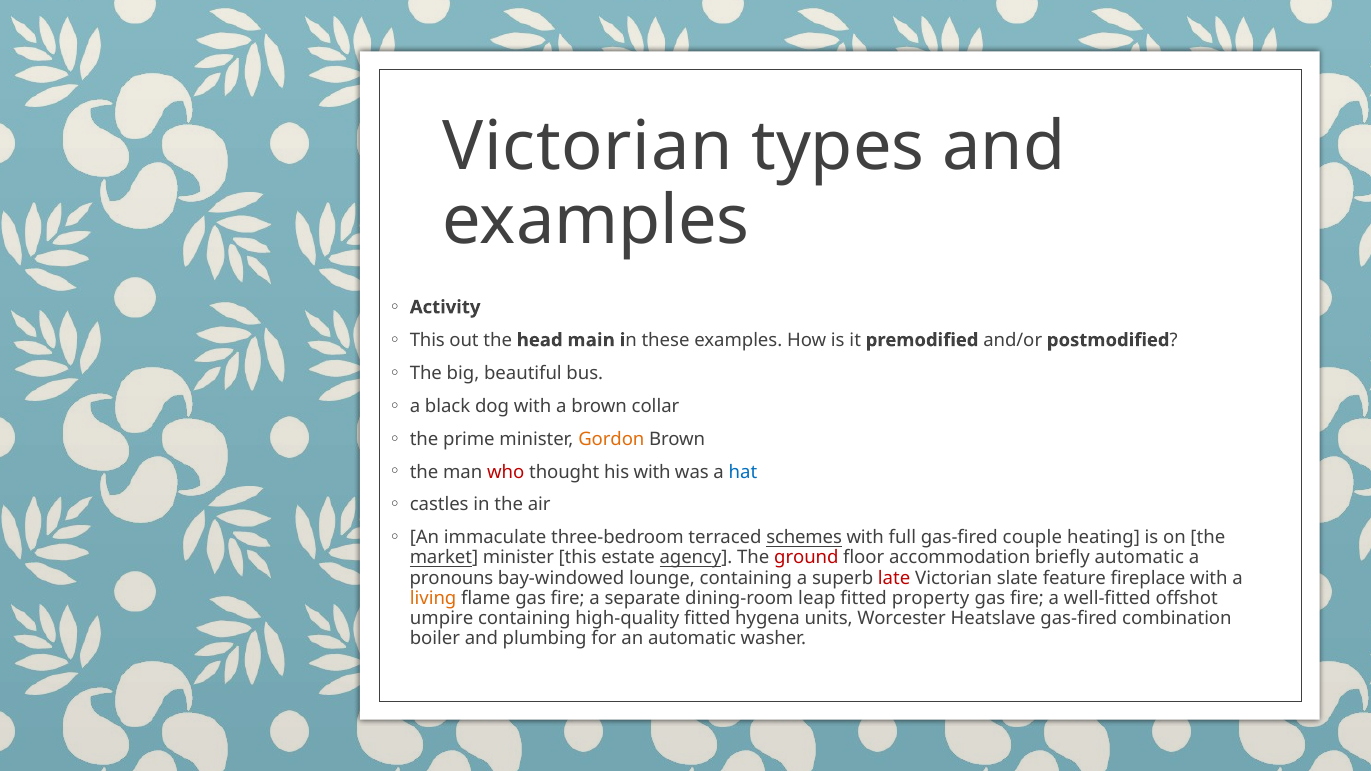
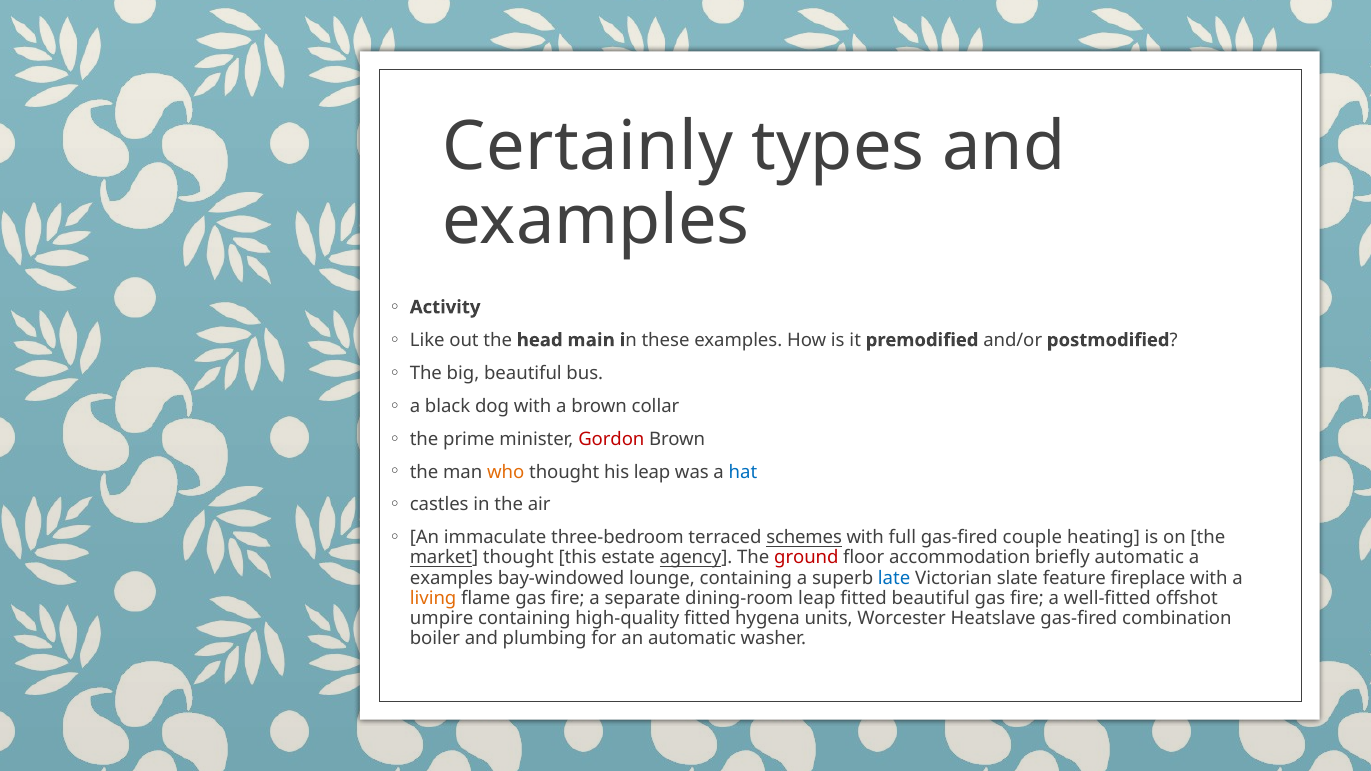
Victorian: Victorian -> Certainly (588, 147)
This: This -> Like (427, 340)
Gordon colour: orange -> red (611, 439)
who colour: red -> orange (506, 472)
his with: with -> leap (652, 472)
market minister: minister -> thought (518, 558)
pronouns: pronouns -> examples (451, 578)
late colour: red -> blue (894, 578)
fitted property: property -> beautiful (931, 598)
